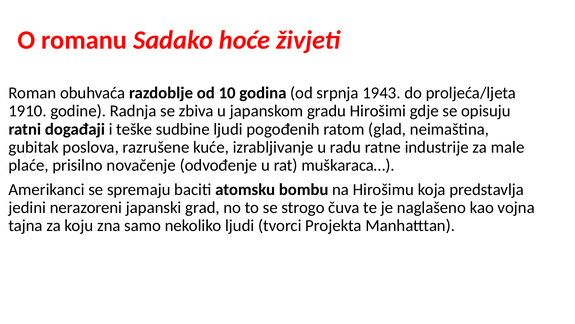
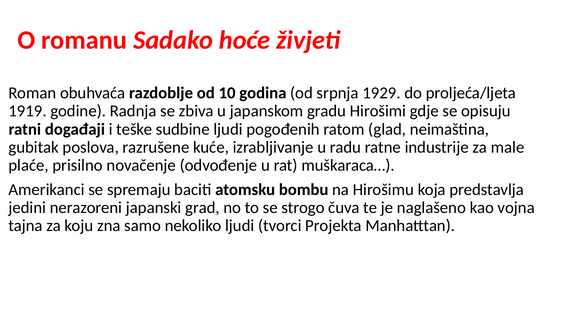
1943: 1943 -> 1929 (381, 93)
1910: 1910 -> 1919 (28, 111)
